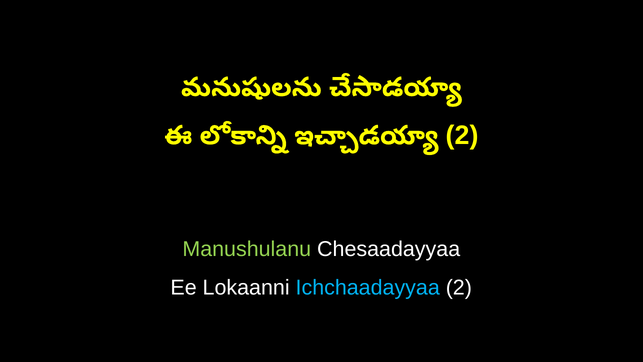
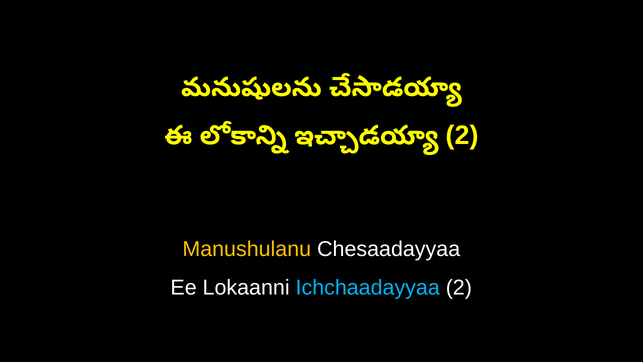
Manushulanu colour: light green -> yellow (247, 249)
